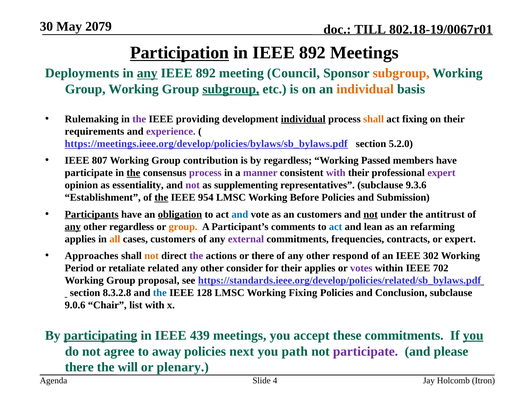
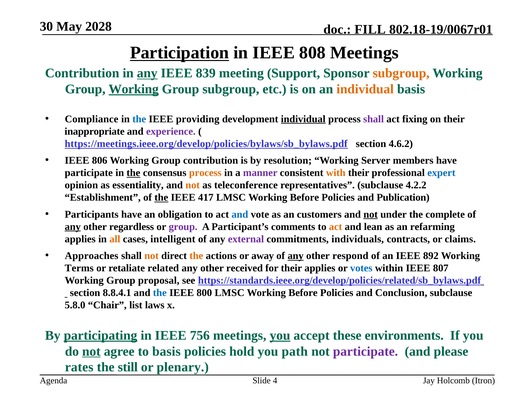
2079: 2079 -> 2028 (99, 26)
TILL: TILL -> FILL (370, 29)
in IEEE 892: 892 -> 808 (312, 53)
Deployments: Deployments -> Contribution (82, 73)
892: 892 -> 839 (206, 73)
Council: Council -> Support (294, 73)
Working underline: none -> present (134, 89)
subgroup underline: present -> none (231, 89)
Rulemaking: Rulemaking -> Compliance (92, 119)
the colour: purple -> blue (139, 119)
shall colour: orange -> purple (374, 119)
requirements: requirements -> inappropriate (95, 131)
5.2.0: 5.2.0 -> 4.6.2 (401, 144)
807: 807 -> 806 (100, 161)
by regardless: regardless -> resolution (288, 161)
Passed: Passed -> Server (376, 161)
process colour: purple -> orange (205, 173)
with colour: purple -> orange (336, 173)
expert colour: purple -> blue (441, 173)
not colour: purple -> orange (193, 185)
supplementing: supplementing -> teleconference (246, 185)
9.3.6: 9.3.6 -> 4.2.2 (416, 185)
954: 954 -> 417 (206, 198)
Submission: Submission -> Publication (403, 198)
Participants underline: present -> none (92, 215)
obligation underline: present -> none (180, 215)
antitrust: antitrust -> complete (445, 215)
group colour: orange -> purple (183, 227)
act colour: blue -> orange (336, 227)
cases customers: customers -> intelligent (173, 239)
frequencies: frequencies -> individuals (358, 239)
or expert: expert -> claims (460, 239)
the colour: purple -> orange (196, 256)
or there: there -> away (263, 256)
any underline: none -> present (296, 256)
302: 302 -> 892 (431, 256)
Period: Period -> Terms (79, 268)
consider: consider -> received (245, 268)
votes colour: purple -> blue (361, 268)
702: 702 -> 807 (441, 268)
8.3.2.8: 8.3.2.8 -> 8.8.4.1 (117, 293)
128: 128 -> 800 (204, 293)
Fixing: Fixing -> Before (303, 293)
9.0.6: 9.0.6 -> 5.8.0 (75, 306)
list with: with -> laws (155, 306)
439: 439 -> 756 (200, 336)
you underline: none -> present (280, 336)
these commitments: commitments -> environments (404, 336)
you underline: present -> none (473, 336)
not underline: none -> present (91, 352)
to away: away -> basis (166, 352)
next: next -> hold (242, 352)
there: there -> rates (79, 368)
will: will -> still (128, 368)
